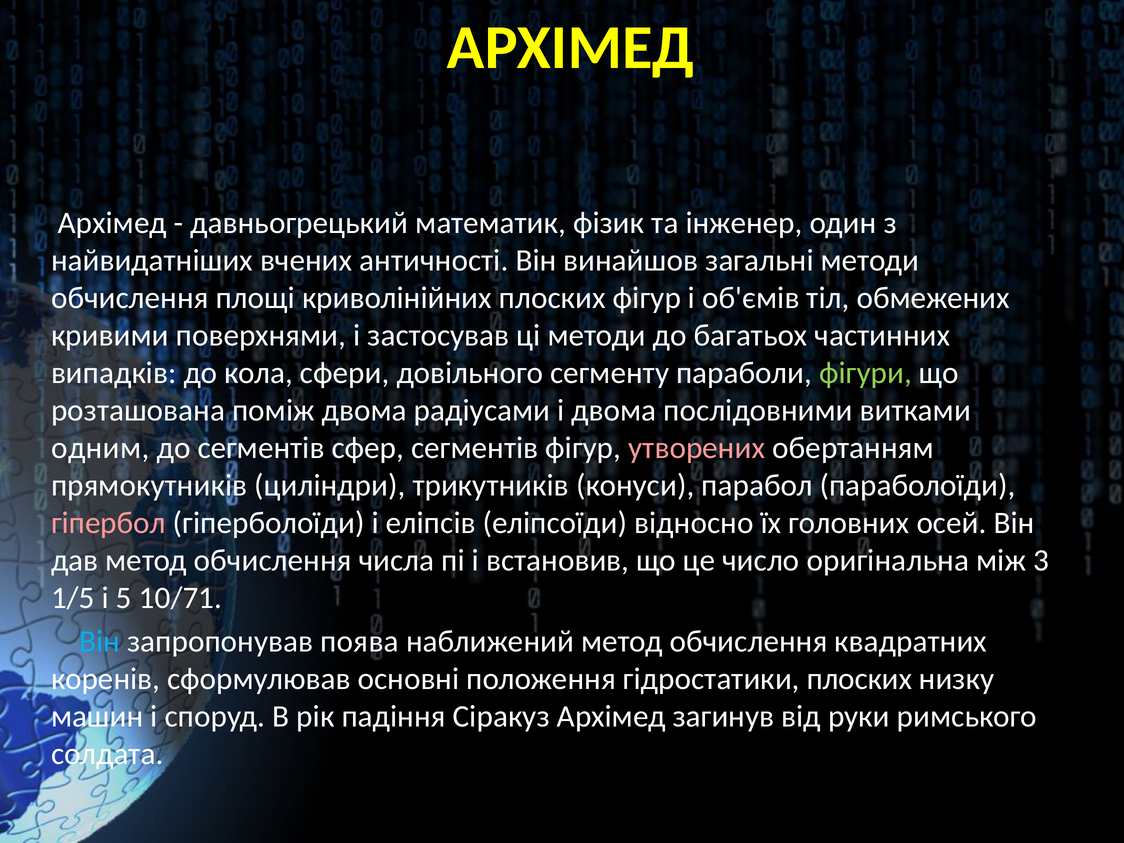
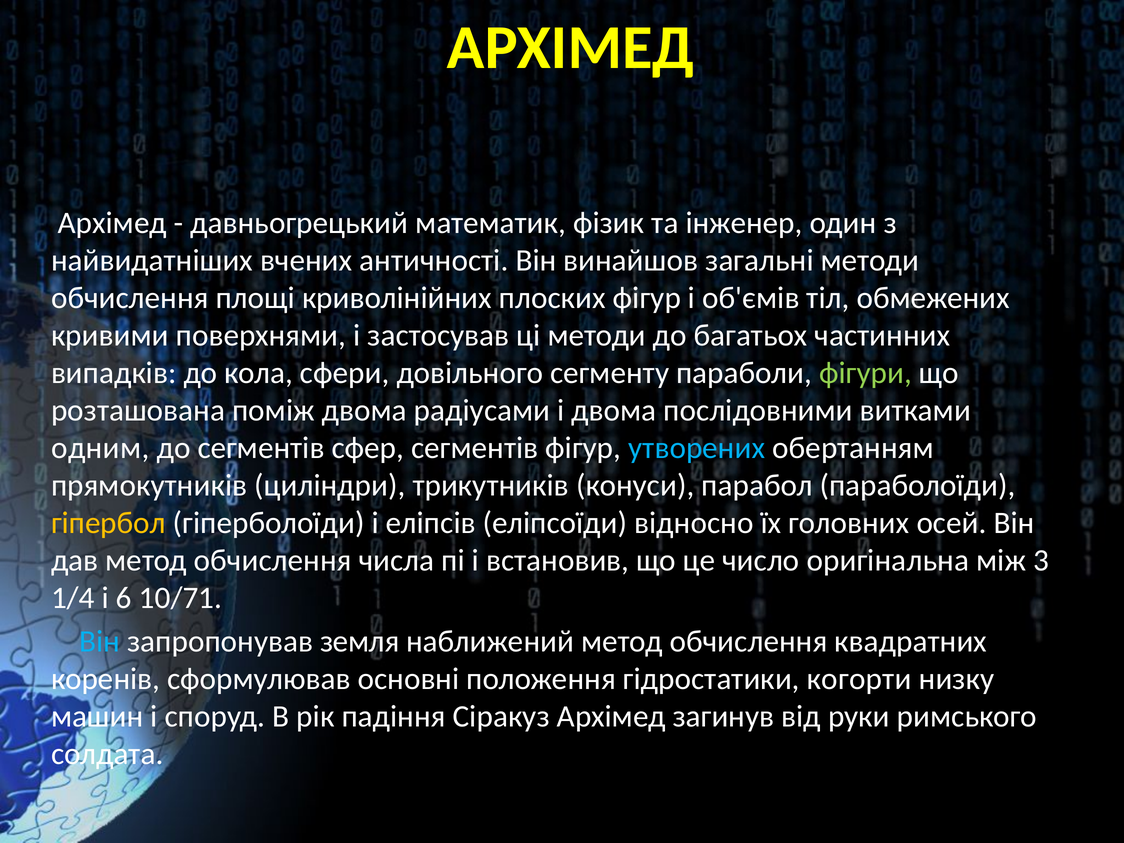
утворених colour: pink -> light blue (697, 448)
гіпербол colour: pink -> yellow (108, 523)
1/5: 1/5 -> 1/4 (73, 598)
5: 5 -> 6 (124, 598)
поява: поява -> земля (360, 641)
гідростатики плоских: плоских -> когорти (859, 679)
